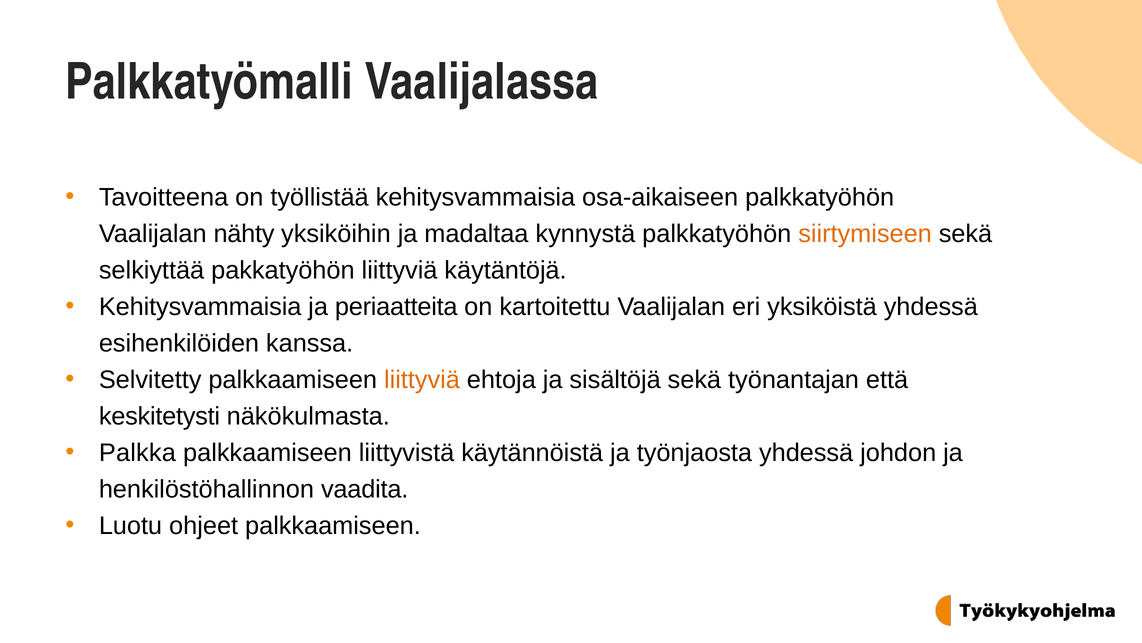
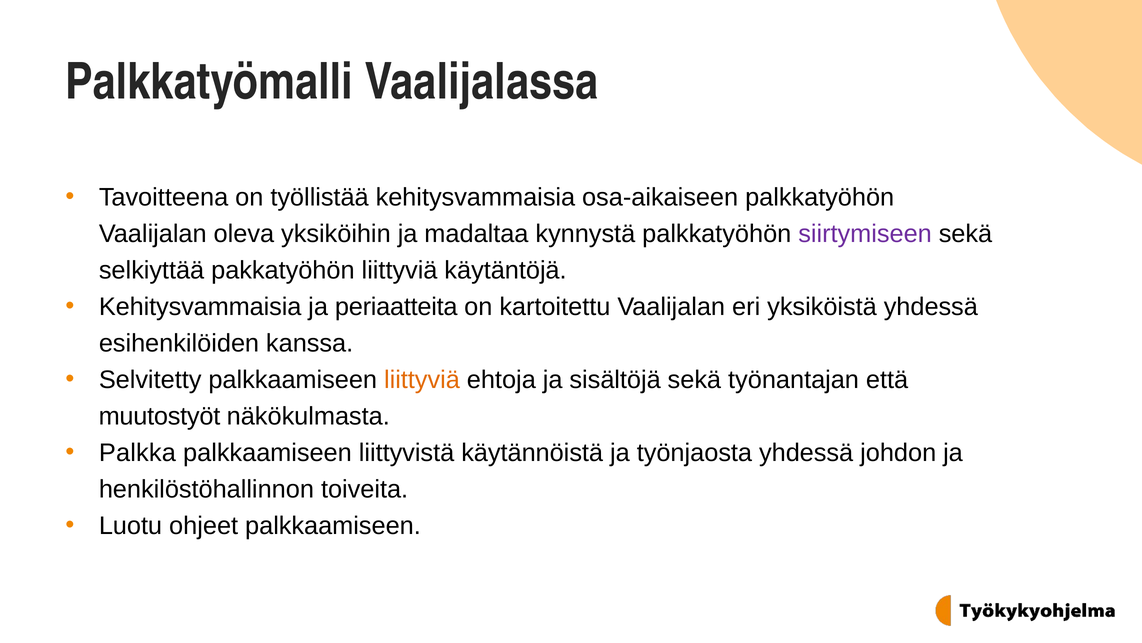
nähty: nähty -> oleva (244, 233)
siirtymiseen colour: orange -> purple (865, 233)
keskitetysti: keskitetysti -> muutostyöt (159, 416)
vaadita: vaadita -> toiveita (365, 489)
